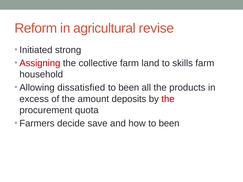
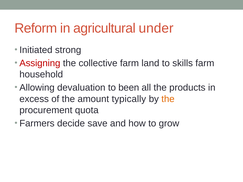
revise: revise -> under (156, 28)
dissatisfied: dissatisfied -> devaluation (81, 88)
deposits: deposits -> typically (129, 99)
the colour: red -> orange (168, 99)
how to been: been -> grow (169, 124)
